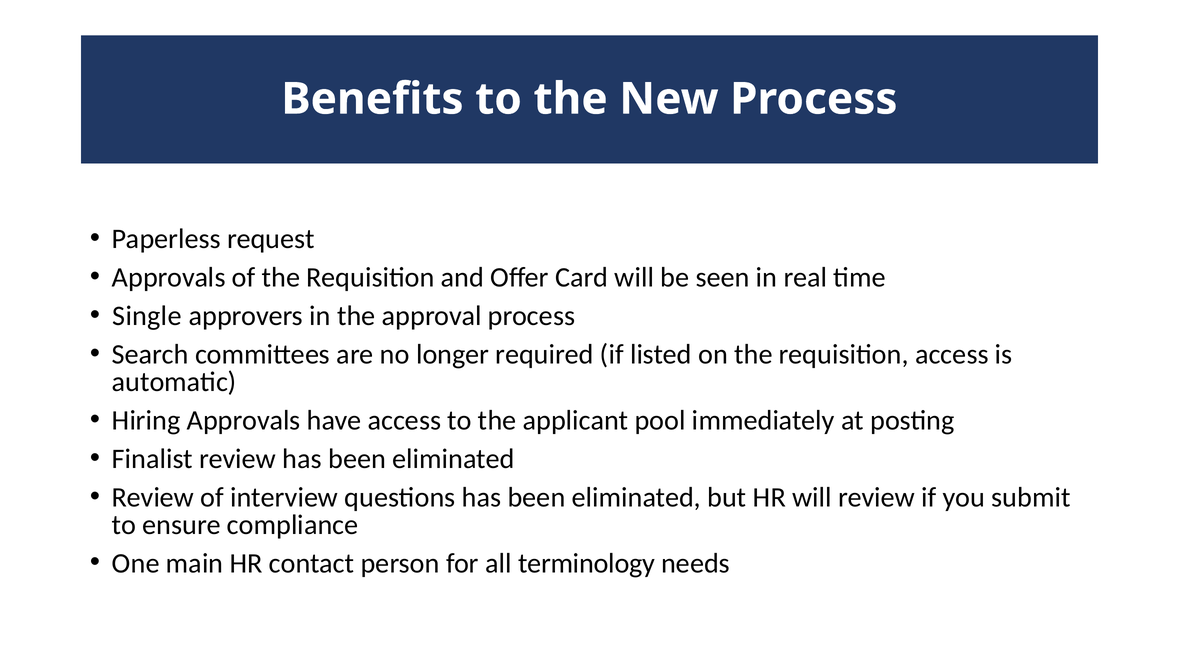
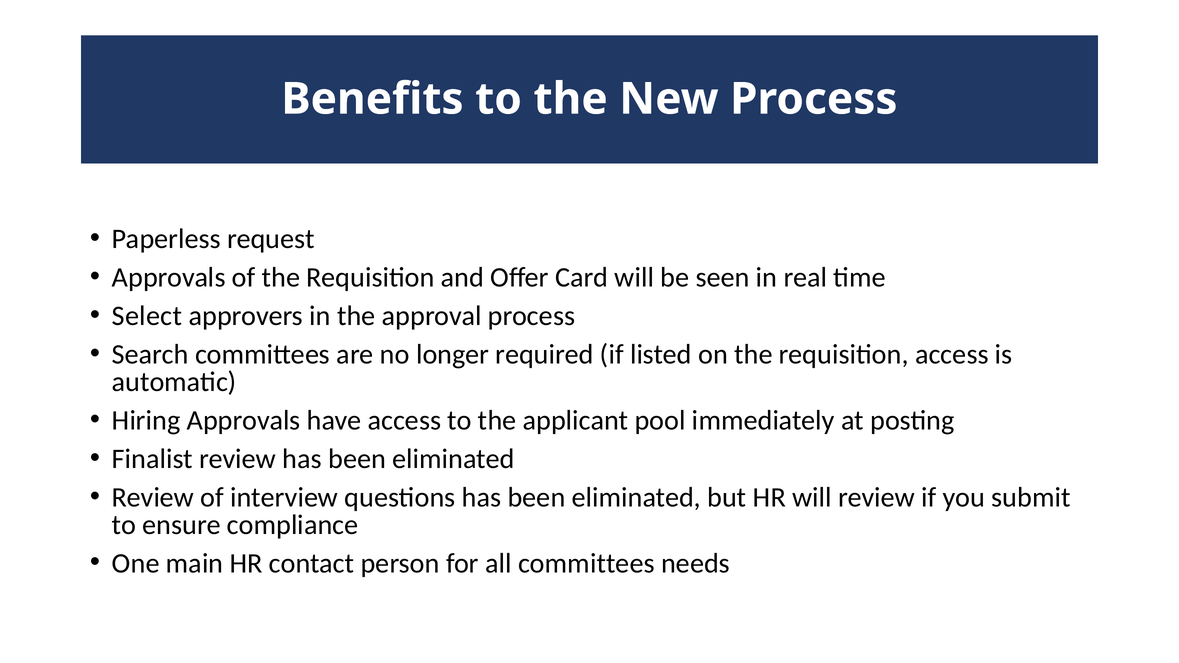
Single: Single -> Select (147, 316)
all terminology: terminology -> committees (586, 563)
